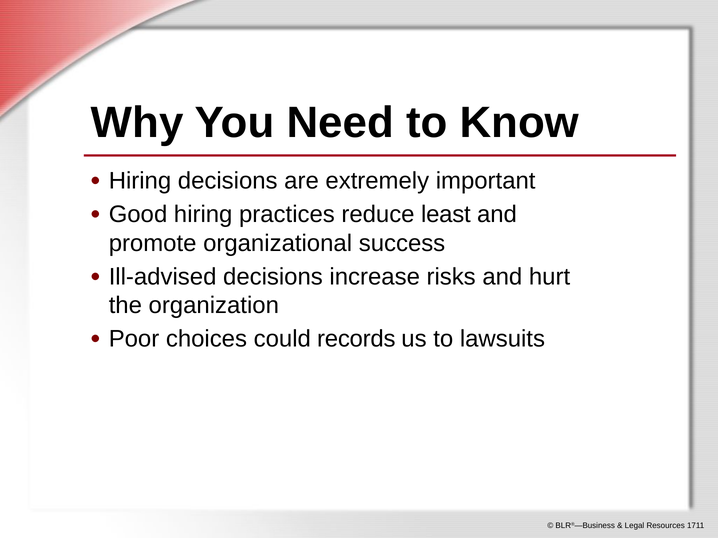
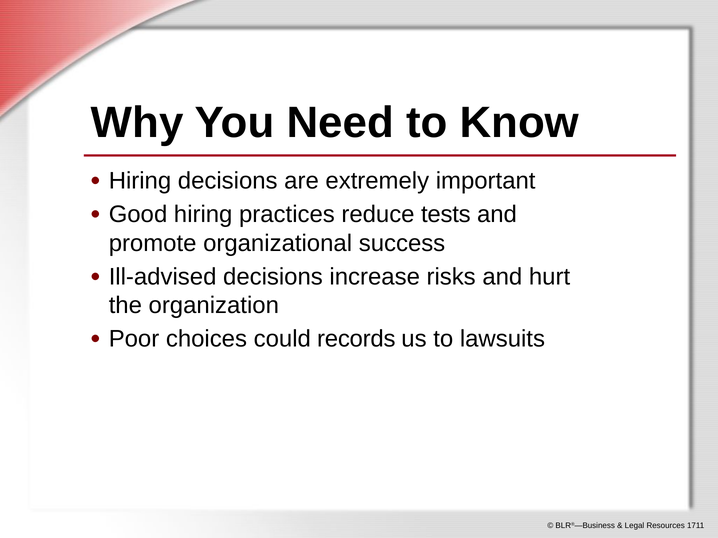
least: least -> tests (446, 215)
